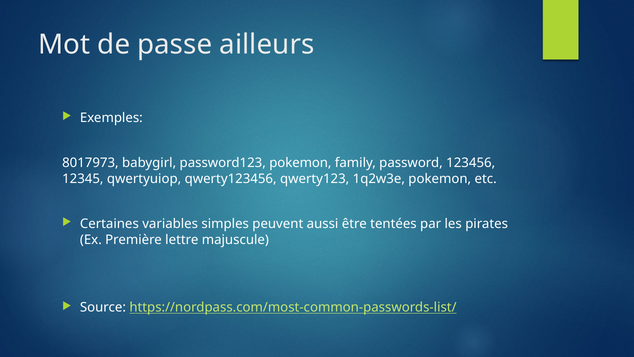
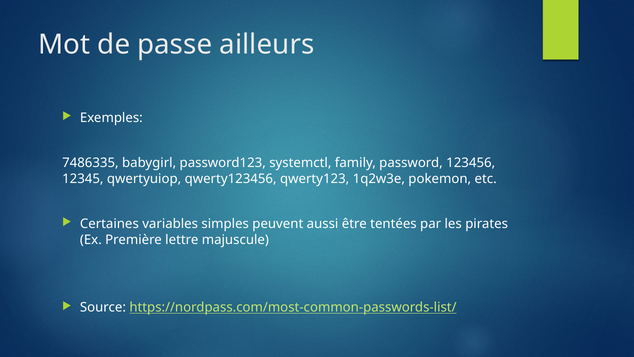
8017973: 8017973 -> 7486335 (90, 163)
password123 pokemon: pokemon -> systemctl (300, 163)
